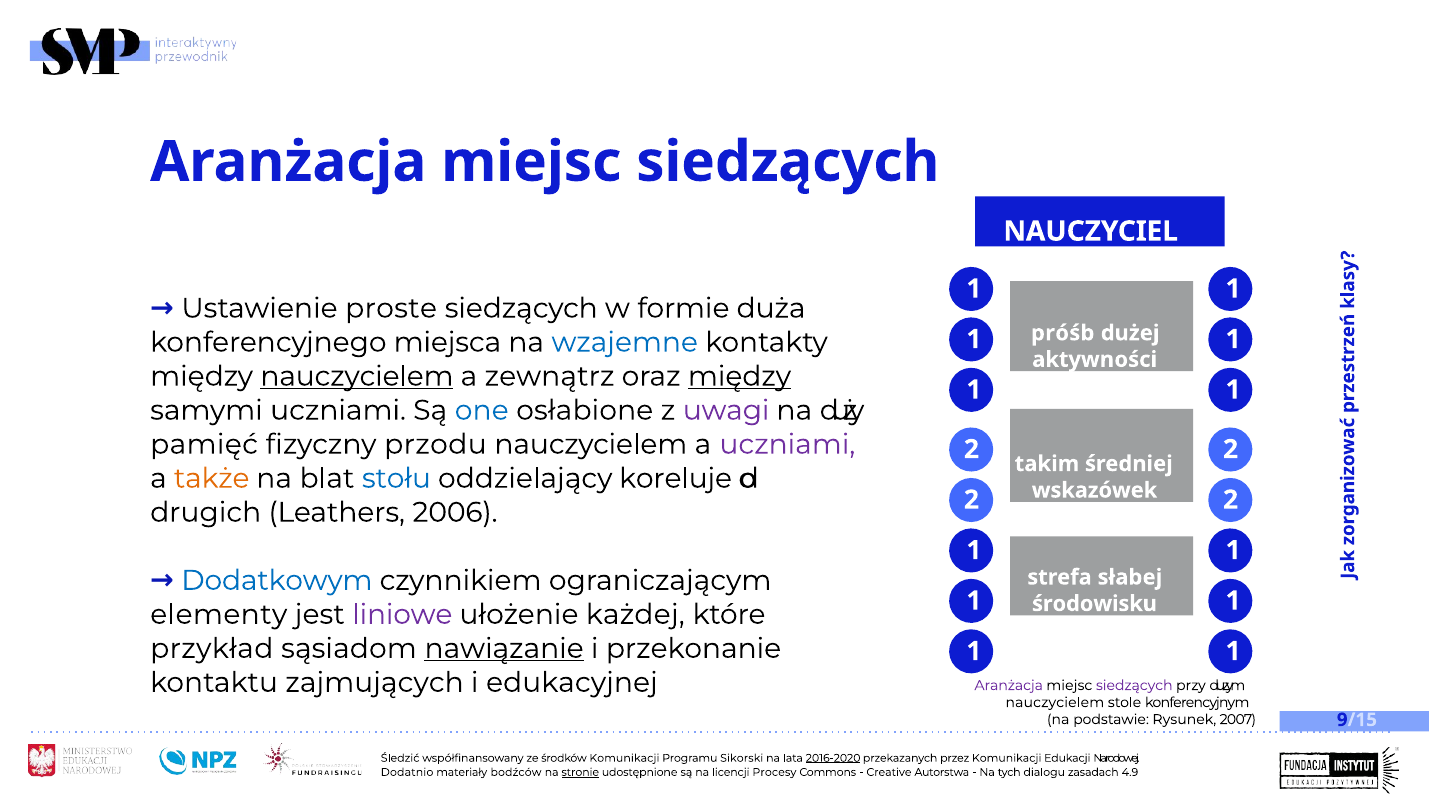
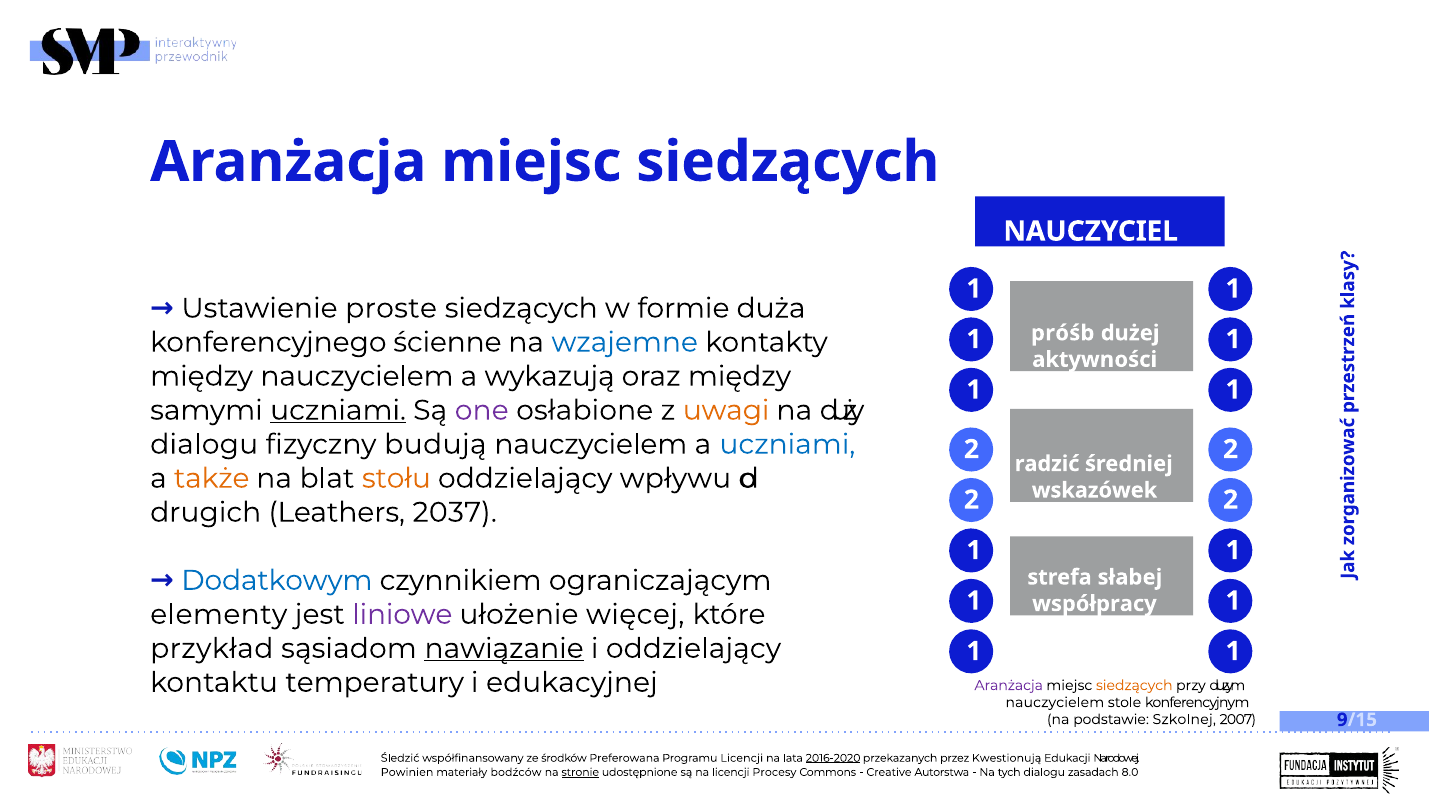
miejsca: miejsca -> ścienne (447, 342)
nauczycielem underline: present -> none (357, 376)
zewnątrz: zewnątrz -> wykazują (550, 376)
między underline: present -> none (739, 376)
uczniami underline: none -> present (338, 410)
one colour: blue -> purple (482, 410)
uwagi colour: purple -> orange (726, 410)
pamięć: pamięć -> dialogu (204, 444)
przodu: przodu -> budują (435, 444)
uczniami colour: purple -> blue (787, 444)
takim: takim -> radzić (1047, 464)
stołu colour: blue -> orange (396, 479)
koreluje: koreluje -> wpływu (675, 479)
2006: 2006 -> 2037 (455, 513)
środowisku: środowisku -> współpracy (1094, 604)
każdej: każdej -> więcej (635, 615)
i przekonanie: przekonanie -> oddzielający (693, 649)
zajmujących: zajmujących -> temperatury (375, 683)
siedzących colour: purple -> orange (1134, 686)
Rysunek: Rysunek -> Szkolnej (1184, 720)
środków Komunikacji: Komunikacji -> Preferowana (624, 758)
Programu Sikorski: Sikorski -> Licencji (742, 758)
przez Komunikacji: Komunikacji -> Kwestionują (1007, 758)
Dodatnio: Dodatnio -> Powinien (407, 772)
4.9: 4.9 -> 8.0 (1130, 772)
